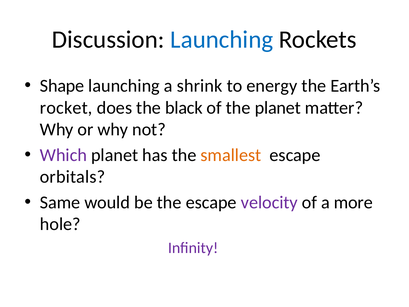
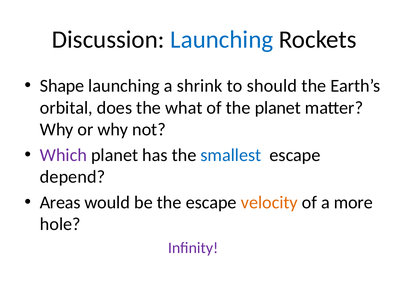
energy: energy -> should (272, 86)
rocket: rocket -> orbital (66, 108)
black: black -> what (184, 108)
smallest colour: orange -> blue (231, 155)
orbitals: orbitals -> depend (73, 177)
Same: Same -> Areas (60, 202)
velocity colour: purple -> orange (269, 202)
